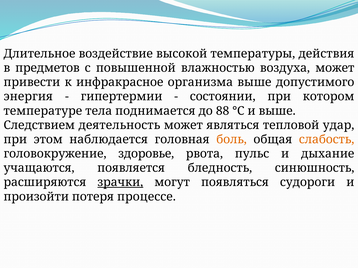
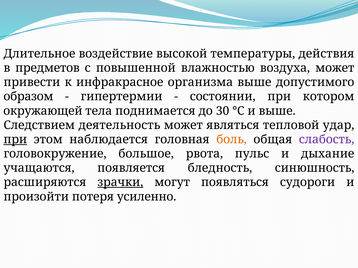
энергия: энергия -> образом (28, 97)
температуре: температуре -> окружающей (43, 111)
88: 88 -> 30 (223, 111)
при underline: none -> present (15, 140)
слабость colour: orange -> purple (327, 140)
здоровье: здоровье -> большое (146, 154)
процессе: процессе -> усиленно (147, 197)
